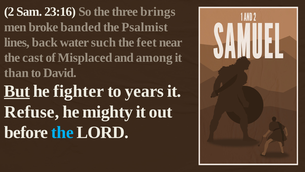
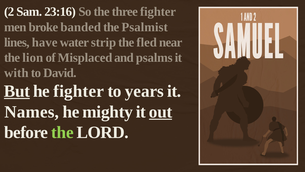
three brings: brings -> fighter (158, 12)
back: back -> have (45, 42)
such: such -> strip (103, 42)
feet: feet -> fled (147, 42)
cast: cast -> lion (33, 57)
among: among -> psalms (154, 57)
than: than -> with (16, 73)
Refuse: Refuse -> Names (32, 112)
out underline: none -> present (161, 112)
the colour: light blue -> light green (62, 132)
